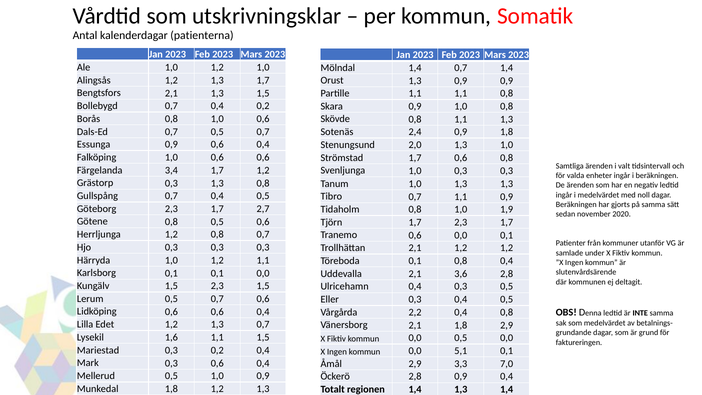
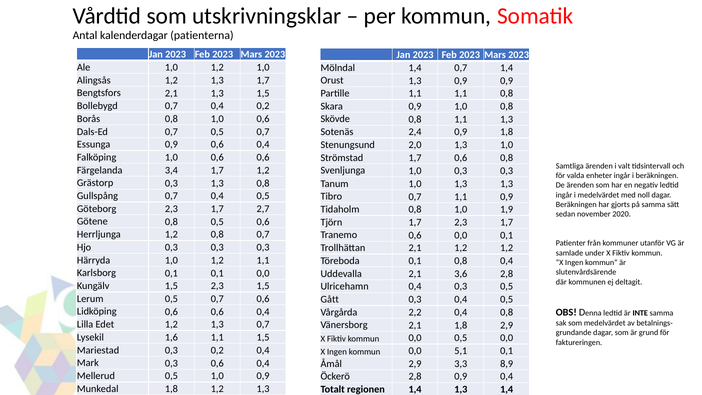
Eller: Eller -> Gått (330, 299)
7,0: 7,0 -> 8,9 (507, 364)
